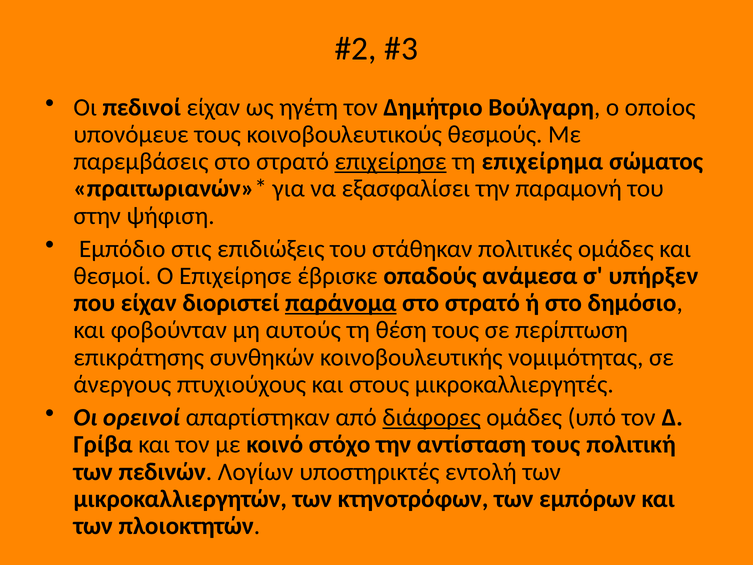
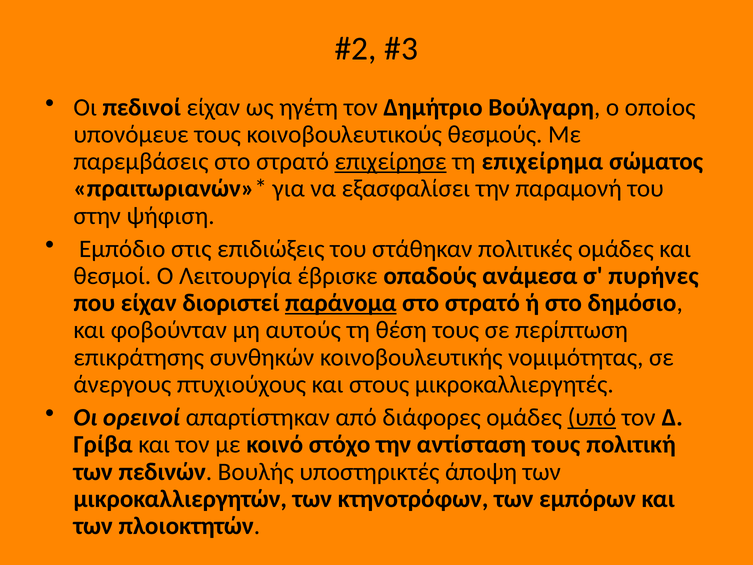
Ο Επιχείρησε: Επιχείρησε -> Λειτουργία (235, 276)
υπήρξεν: υπήρξεν -> πυρήνες (653, 276)
διάφορες underline: present -> none (432, 417)
υπό underline: none -> present (592, 417)
Λογίων: Λογίων -> Βουλής (256, 472)
εντολή: εντολή -> άποψη (481, 472)
